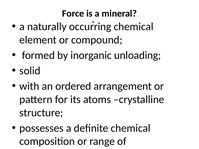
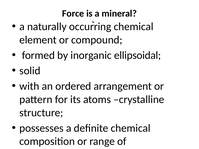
unloading: unloading -> ellipsoidal (138, 55)
